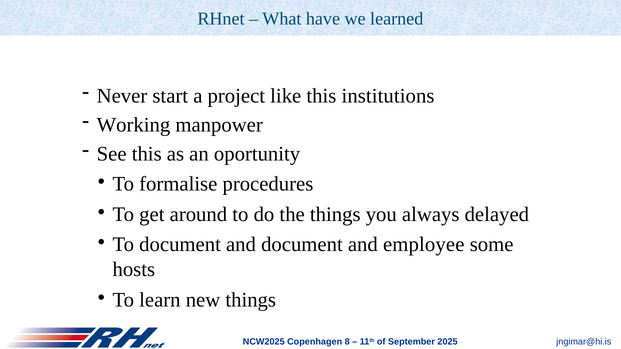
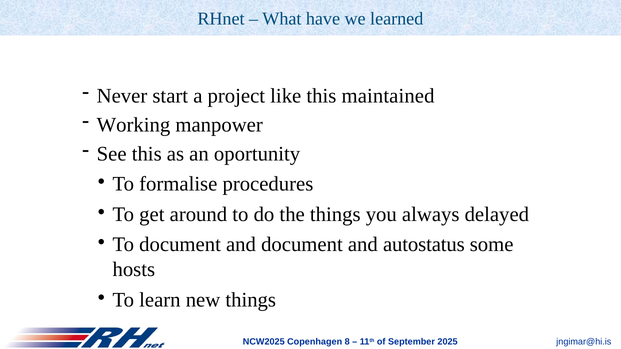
institutions: institutions -> maintained (388, 96)
employee: employee -> autostatus (424, 245)
